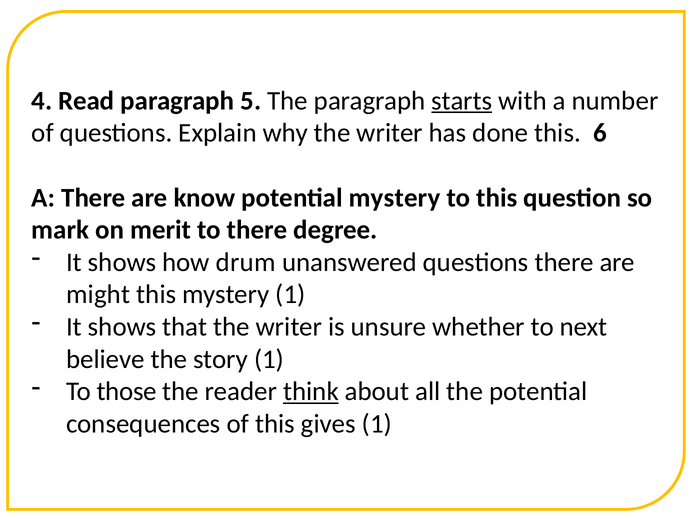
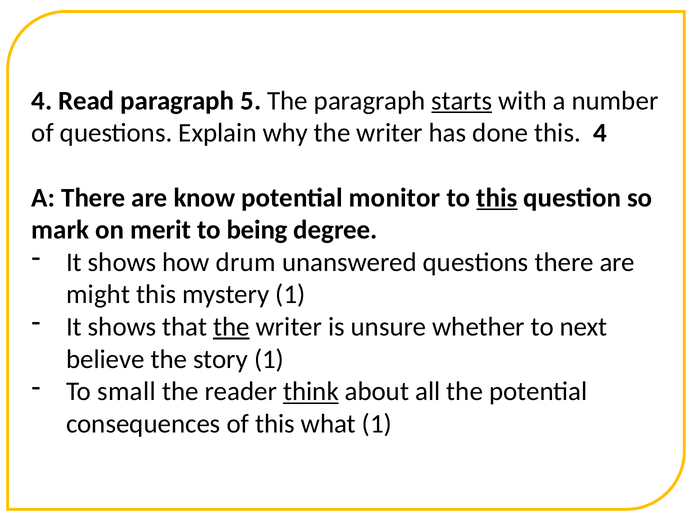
this 6: 6 -> 4 (600, 133)
potential mystery: mystery -> monitor (395, 198)
this underline: none -> present (497, 198)
to there: there -> being (257, 230)
the underline: none -> present (231, 327)
those: those -> small (127, 392)
gives: gives -> what (328, 424)
